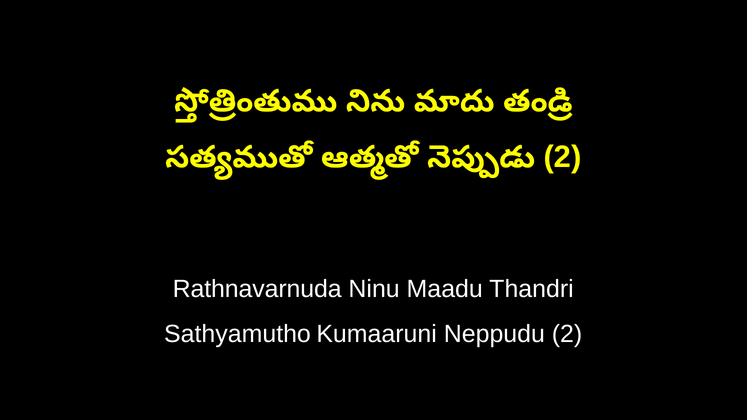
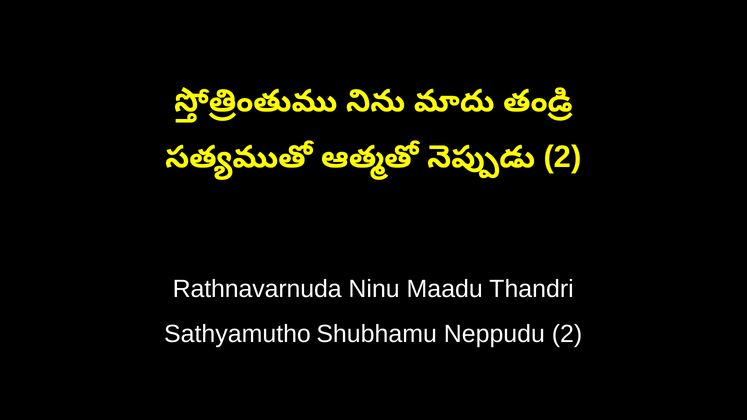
Kumaaruni: Kumaaruni -> Shubhamu (377, 334)
